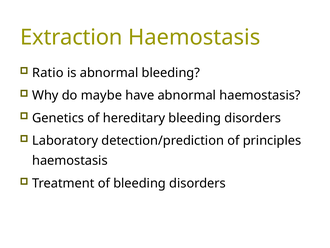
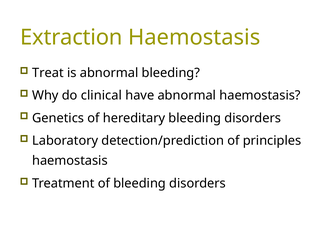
Ratio: Ratio -> Treat (48, 73)
maybe: maybe -> clinical (101, 95)
